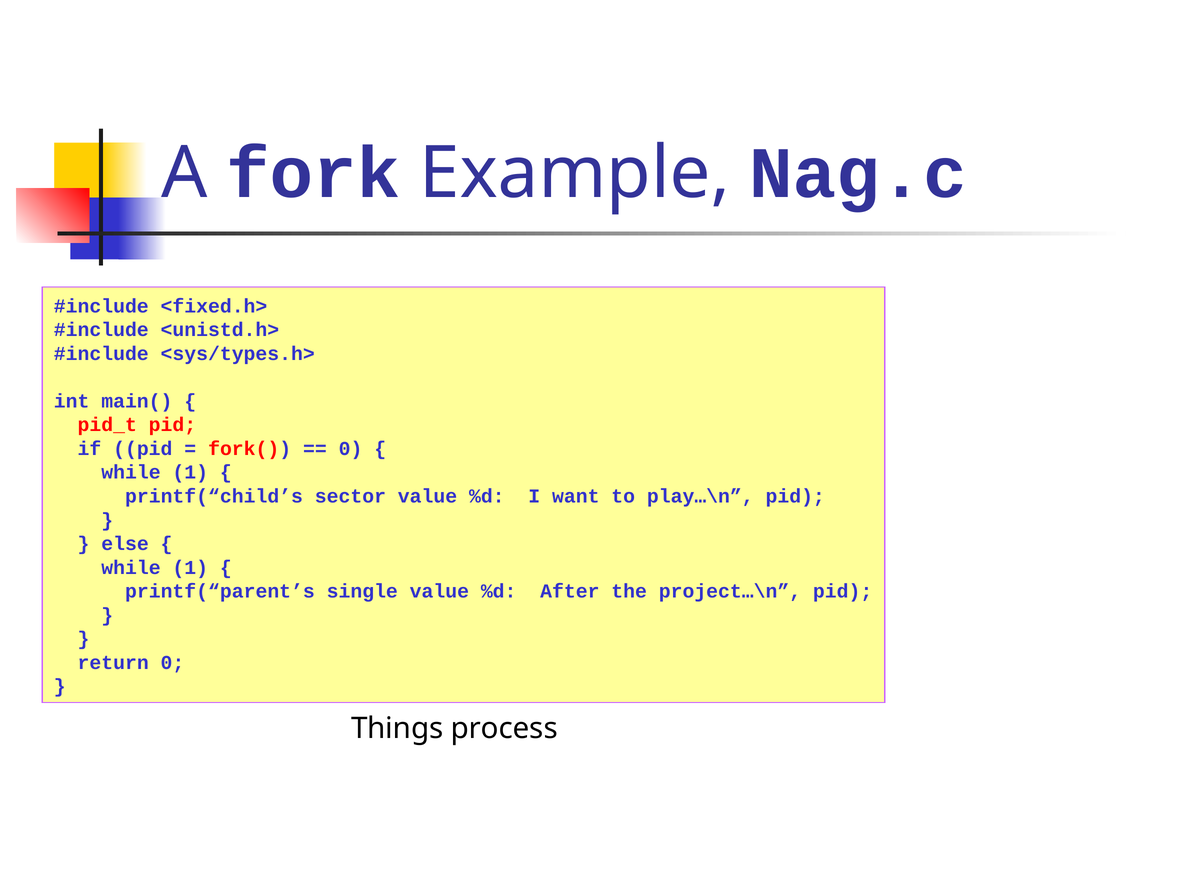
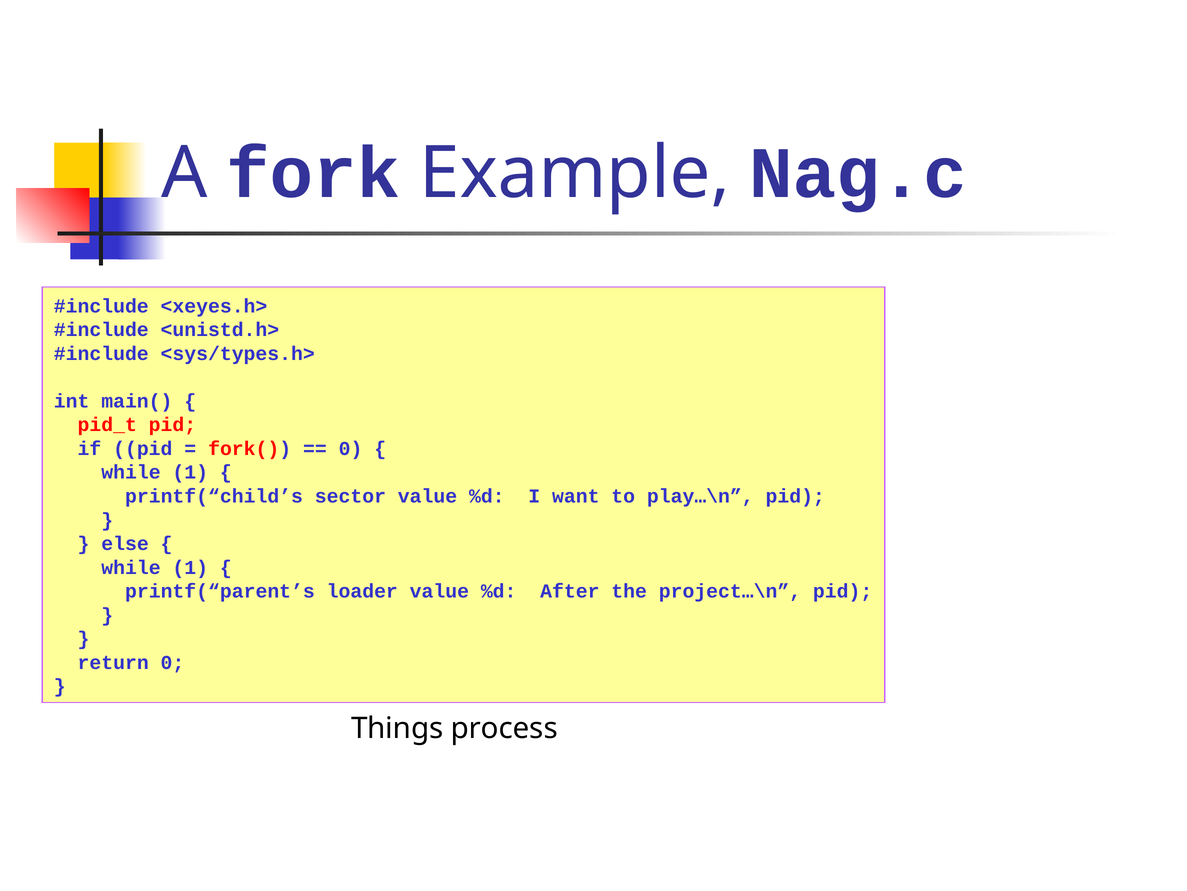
<fixed.h>: <fixed.h> -> <xeyes.h> (214, 306)
single: single -> loader (362, 591)
